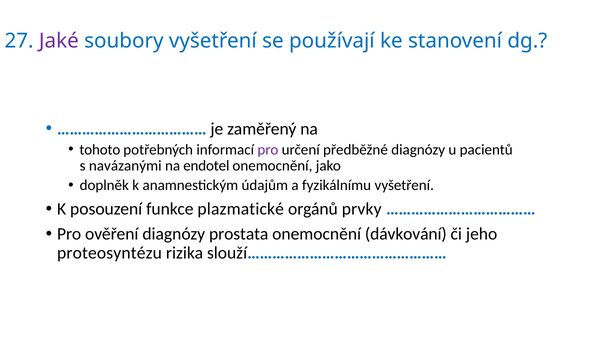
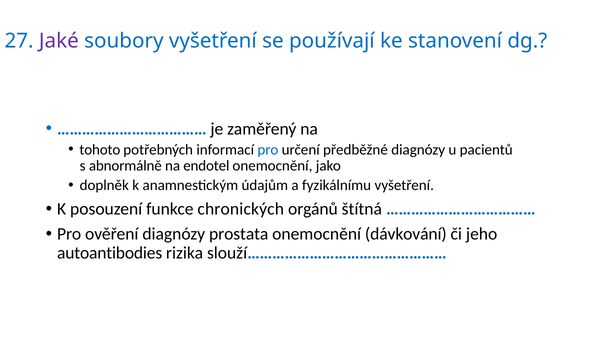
pro colour: purple -> blue (268, 150)
navázanými: navázanými -> abnormálně (125, 166)
plazmatické: plazmatické -> chronických (241, 209)
prvky: prvky -> štítná (362, 209)
proteosyntézu: proteosyntézu -> autoantibodies (110, 253)
